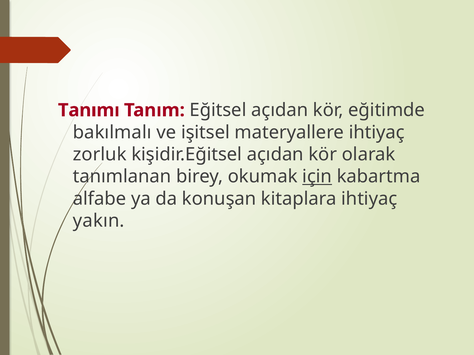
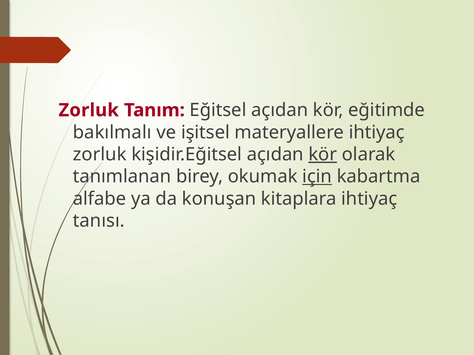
Tanımı: Tanımı -> Zorluk (89, 110)
kör underline: none -> present (323, 155)
yakın: yakın -> tanısı (99, 221)
